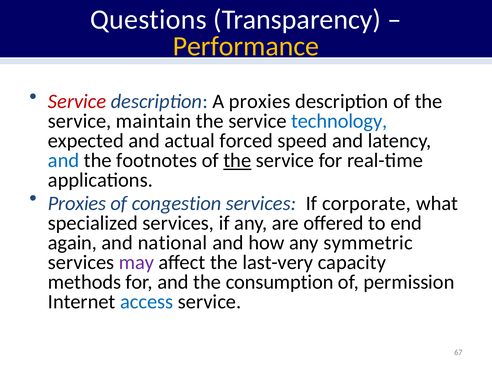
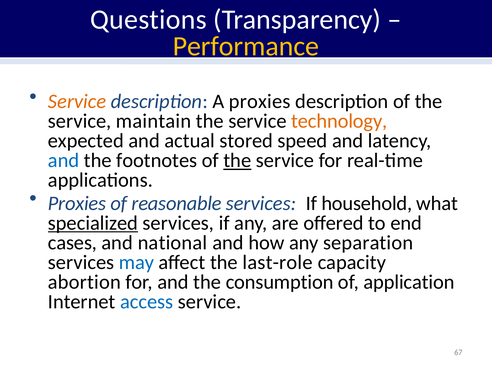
Service colour: red -> orange (77, 101)
technology colour: blue -> orange (339, 121)
forced: forced -> stored (246, 141)
congestion: congestion -> reasonable (177, 203)
corporate: corporate -> household (367, 203)
specialized underline: none -> present (93, 223)
again: again -> cases (72, 243)
symmetric: symmetric -> separation (368, 243)
may colour: purple -> blue (136, 262)
last-very: last-very -> last-role (278, 262)
methods: methods -> abortion (84, 282)
permission: permission -> application (409, 282)
